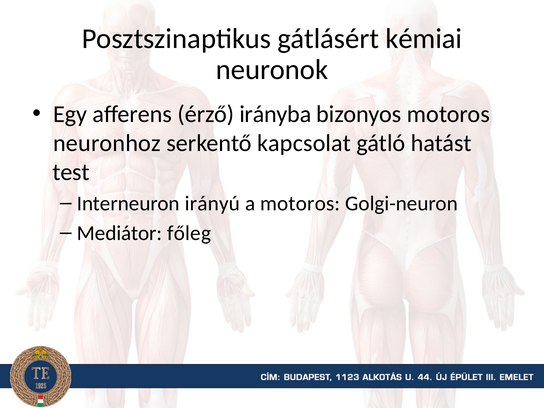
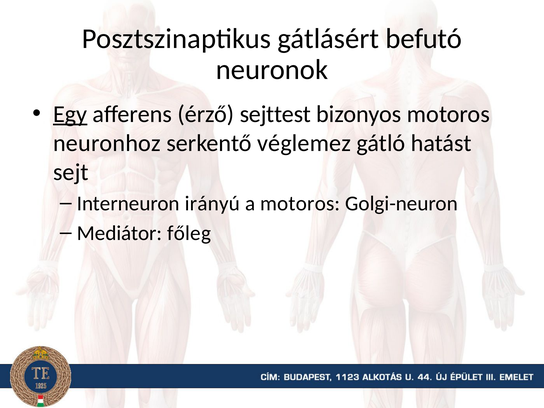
kémiai: kémiai -> befutó (424, 39)
Egy underline: none -> present (70, 114)
irányba: irányba -> sejttest (275, 114)
kapcsolat: kapcsolat -> véglemez (304, 143)
test: test -> sejt (71, 172)
